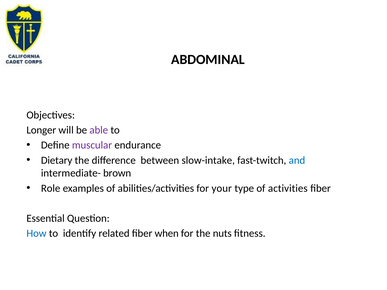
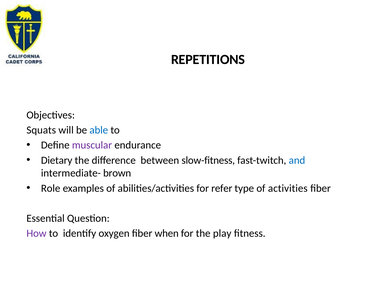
ABDOMINAL: ABDOMINAL -> REPETITIONS (208, 60)
Longer: Longer -> Squats (41, 130)
able colour: purple -> blue (99, 130)
slow-intake: slow-intake -> slow-fitness (208, 160)
your: your -> refer (222, 188)
How colour: blue -> purple (36, 234)
related: related -> oxygen (114, 234)
nuts: nuts -> play (222, 234)
